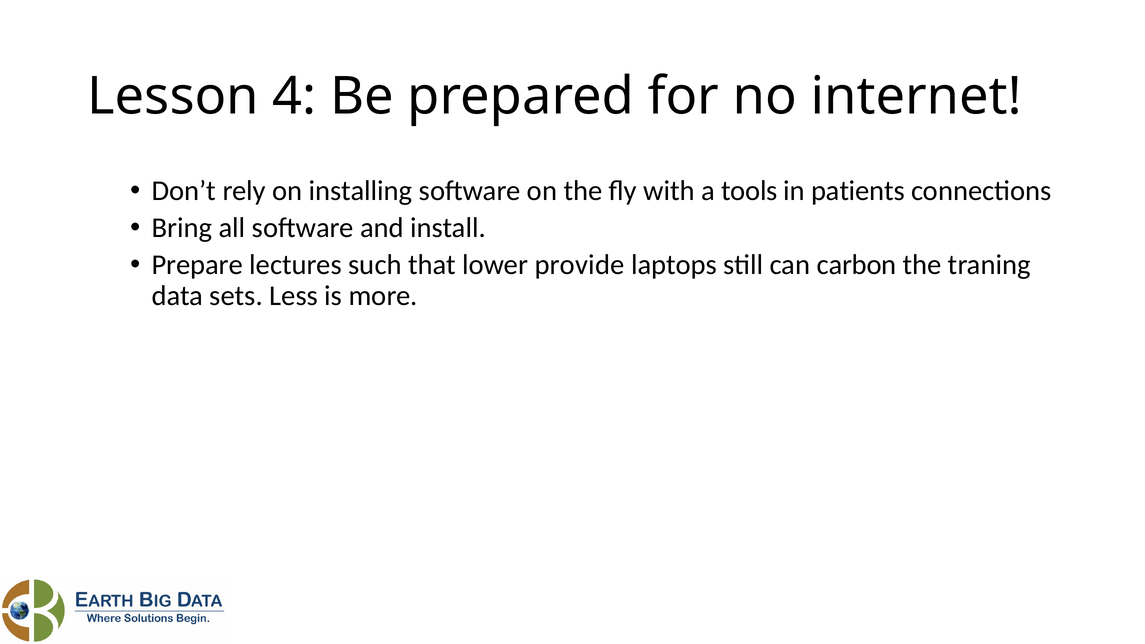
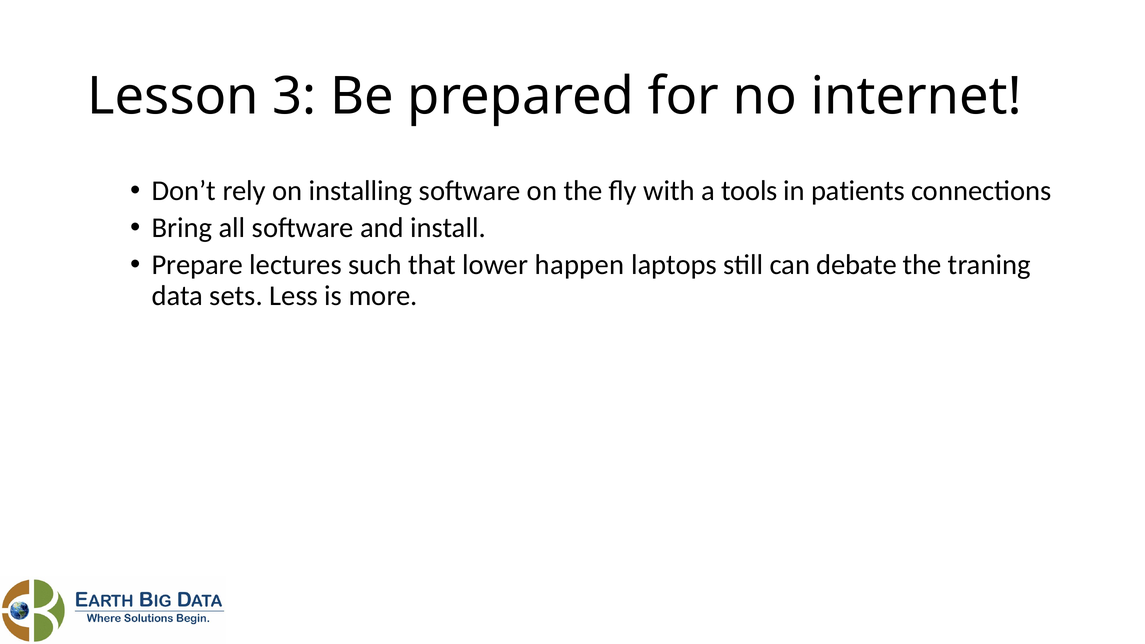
4: 4 -> 3 (294, 96)
provide: provide -> happen (579, 265)
carbon: carbon -> debate (857, 265)
